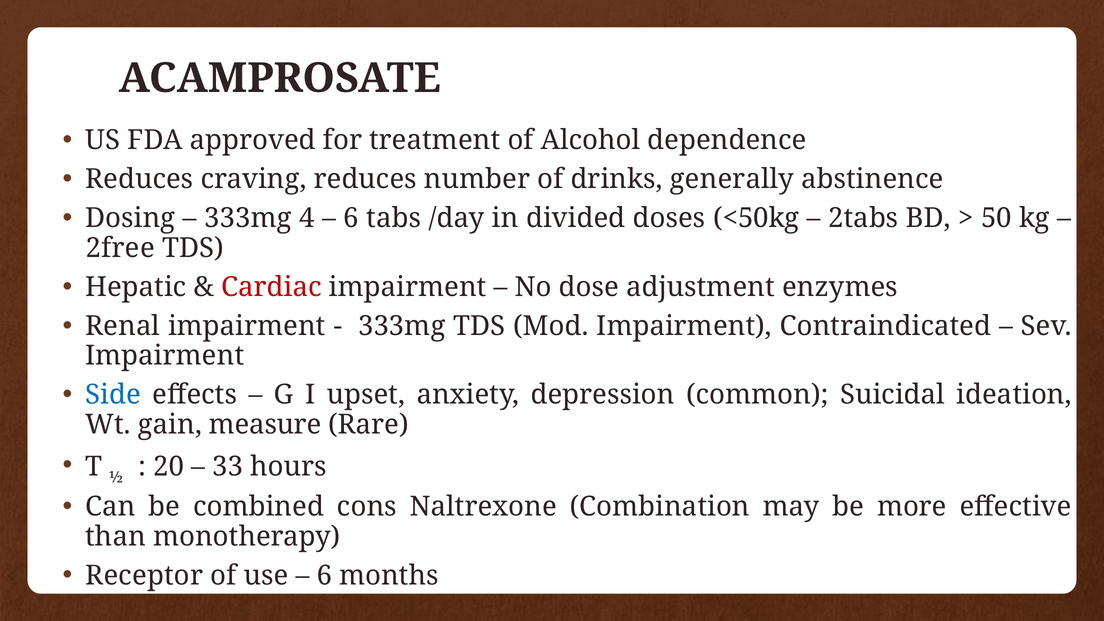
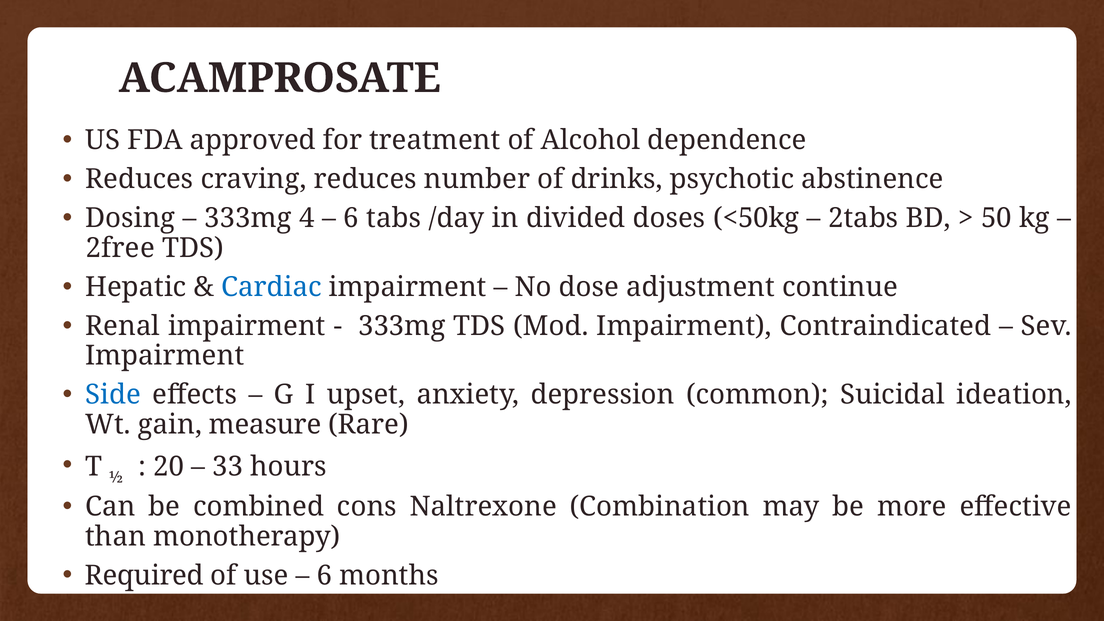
generally: generally -> psychotic (732, 179)
Cardiac colour: red -> blue (272, 287)
enzymes: enzymes -> continue (840, 287)
Receptor: Receptor -> Required (144, 576)
